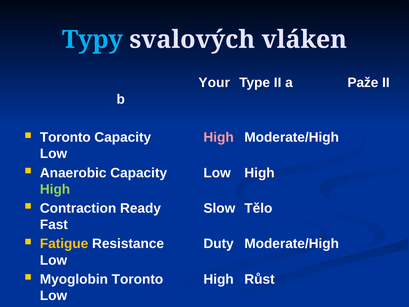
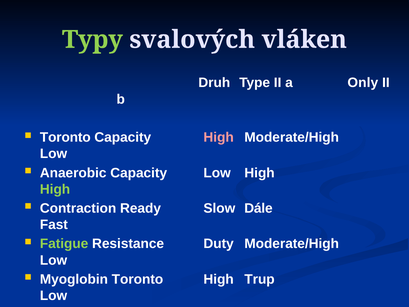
Typy colour: light blue -> light green (92, 40)
Your: Your -> Druh (214, 83)
Paže: Paže -> Only (363, 83)
Tělo: Tělo -> Dále (258, 208)
Fatigue colour: yellow -> light green (64, 244)
Růst: Růst -> Trup (260, 279)
